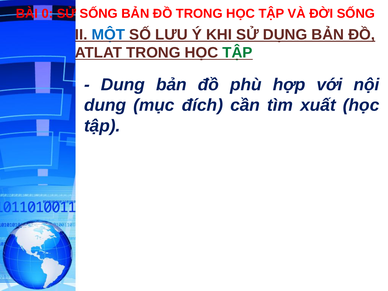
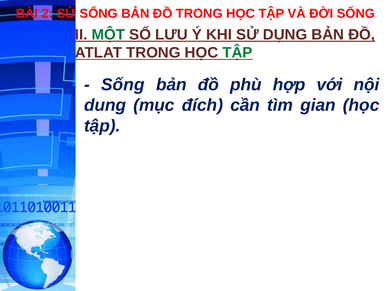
0: 0 -> 2 (47, 14)
MỘT colour: blue -> green (108, 35)
Dung: Dung -> Sống (123, 85)
xuất: xuất -> gian (318, 105)
